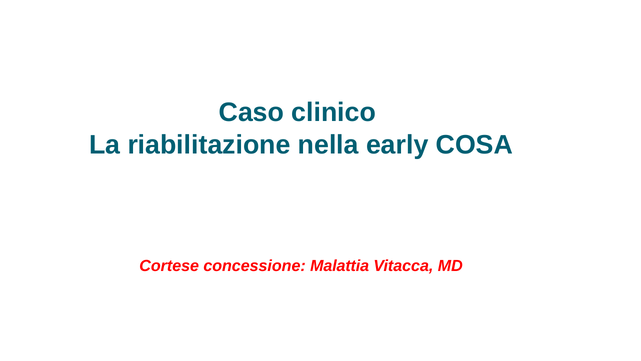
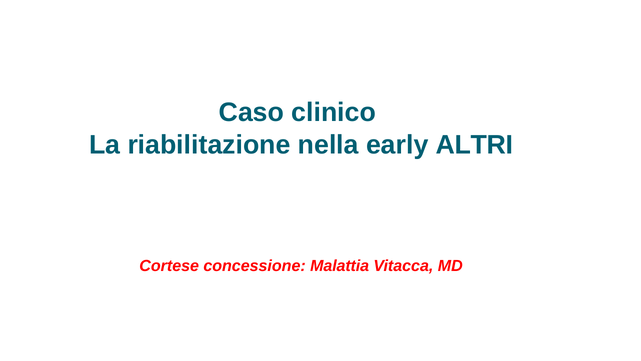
COSA: COSA -> ALTRI (474, 145)
